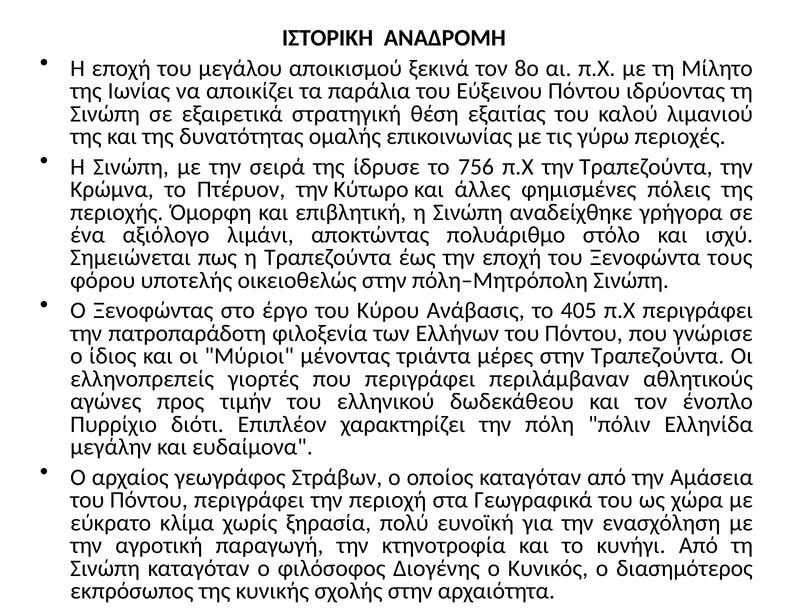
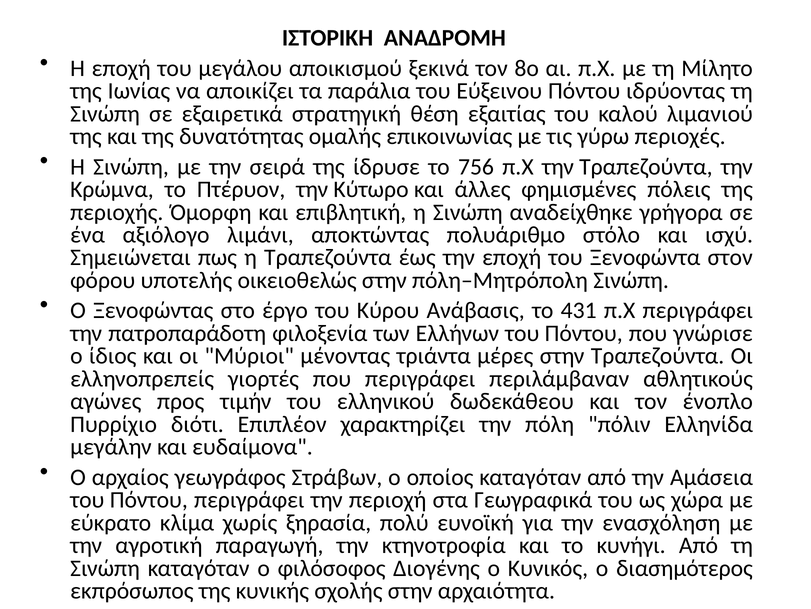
τους: τους -> στον (730, 257)
405: 405 -> 431 (579, 310)
